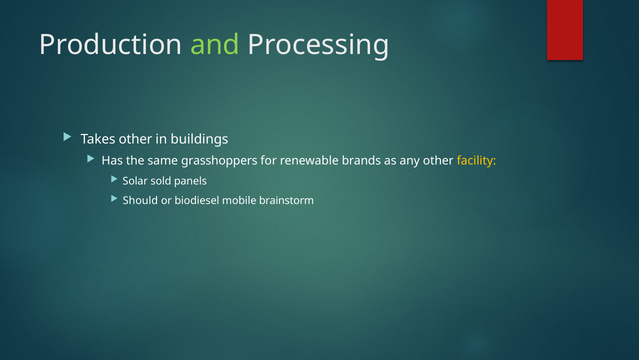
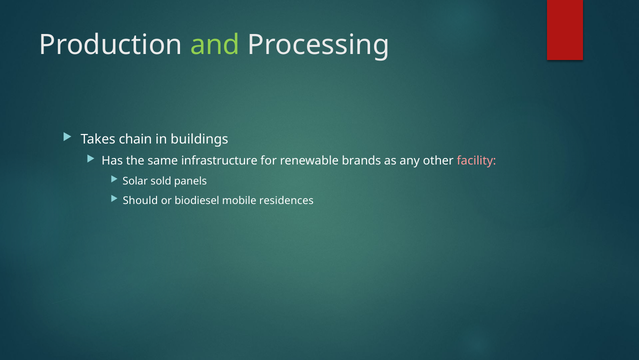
Takes other: other -> chain (135, 139)
grasshoppers: grasshoppers -> infrastructure (219, 161)
facility colour: yellow -> pink (476, 161)
brainstorm: brainstorm -> residences (286, 200)
